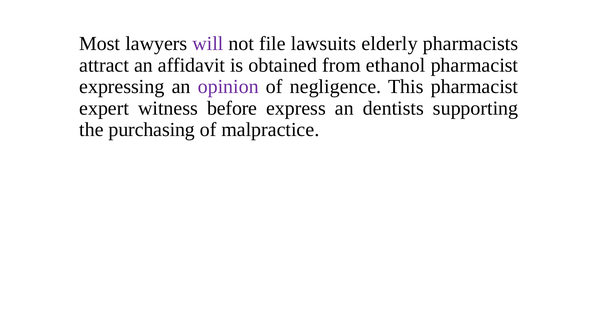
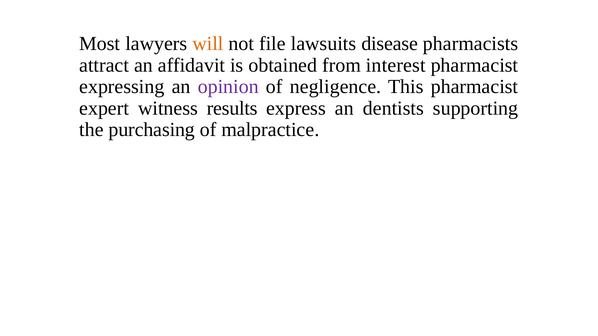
will colour: purple -> orange (208, 44)
elderly: elderly -> disease (390, 44)
ethanol: ethanol -> interest (396, 65)
before: before -> results (232, 108)
